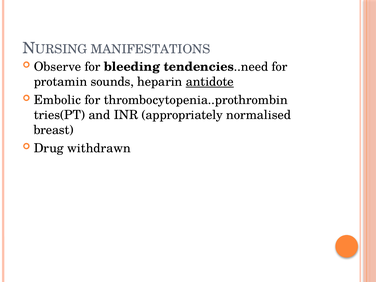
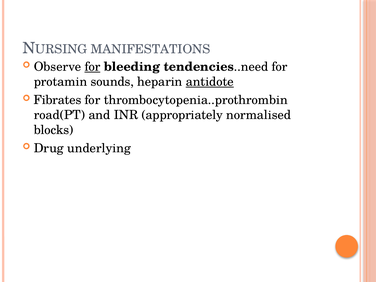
for underline: none -> present (92, 67)
Embolic: Embolic -> Fibrates (57, 100)
tries(PT: tries(PT -> road(PT (59, 115)
breast: breast -> blocks (54, 130)
withdrawn: withdrawn -> underlying (99, 148)
